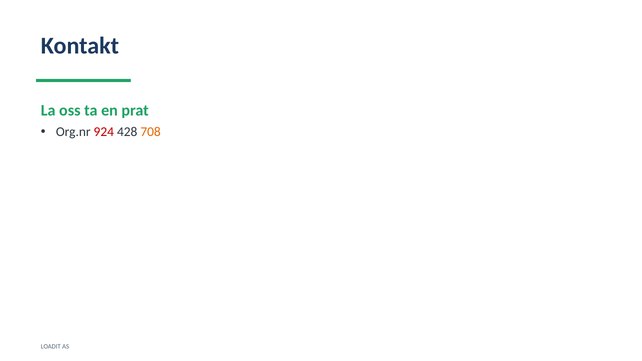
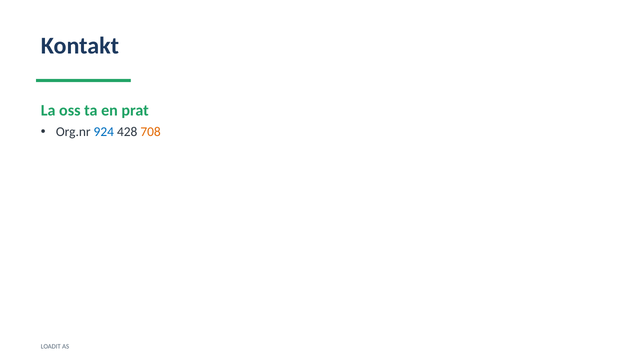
924 colour: red -> blue (104, 132)
